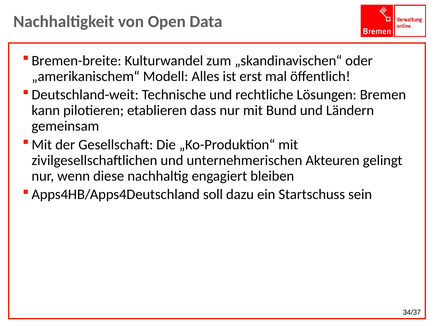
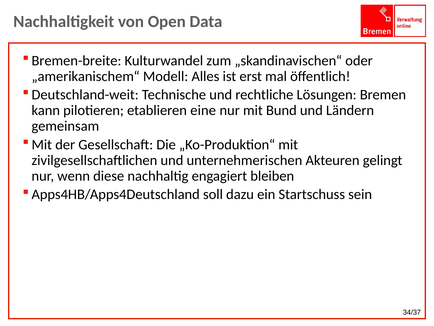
dass: dass -> eine (203, 110)
